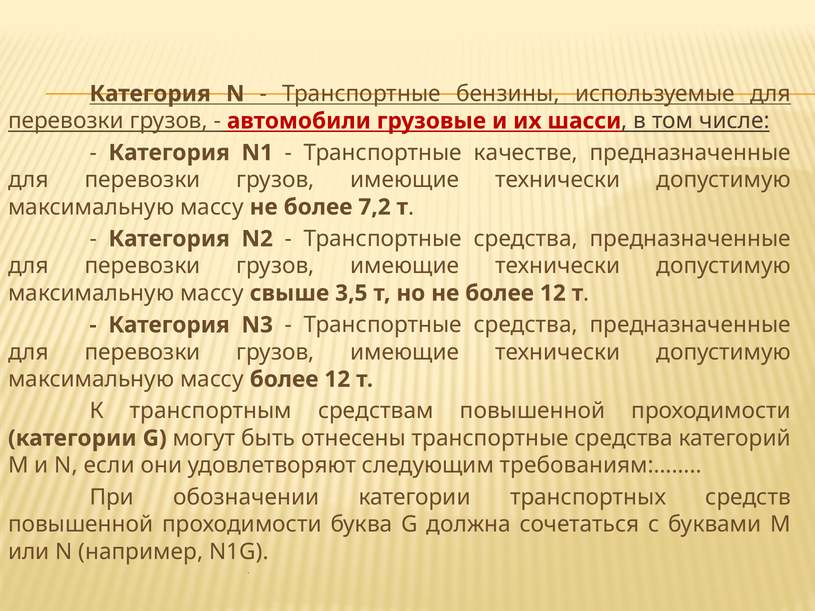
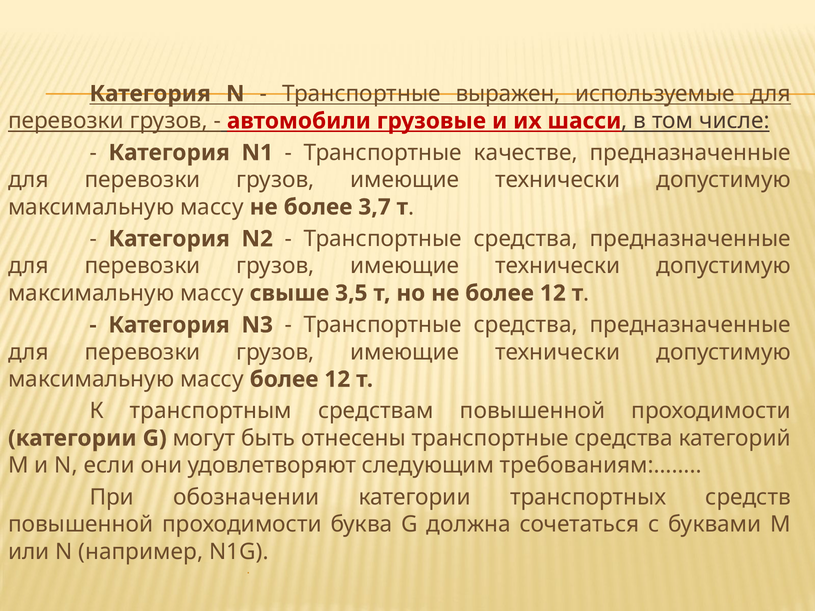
бензины: бензины -> выражен (508, 94)
7,2: 7,2 -> 3,7 (375, 207)
